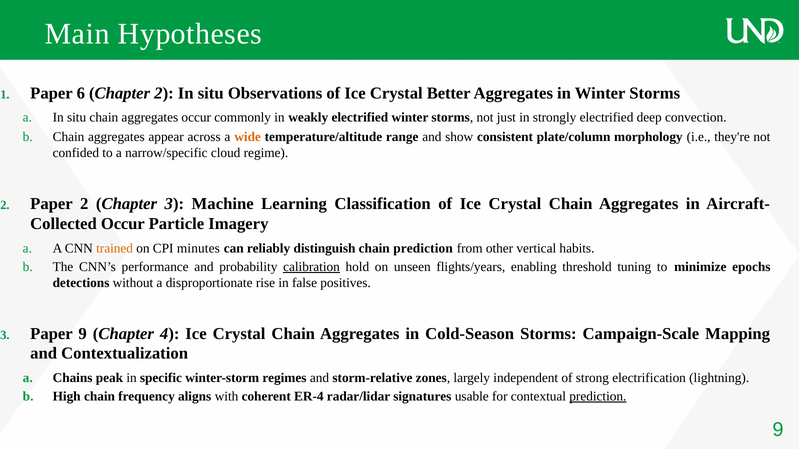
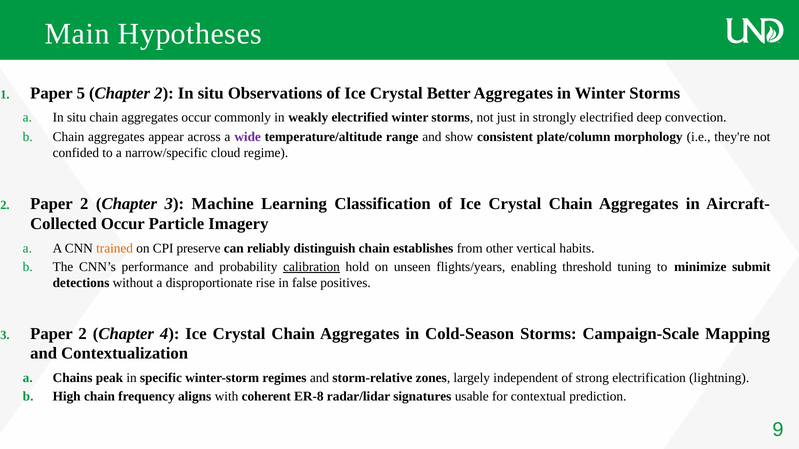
6: 6 -> 5 (81, 93)
wide colour: orange -> purple (248, 137)
minutes: minutes -> preserve (199, 249)
chain prediction: prediction -> establishes (423, 249)
epochs: epochs -> submit (751, 267)
3 Paper 9: 9 -> 2 (83, 334)
ER-4: ER-4 -> ER-8 (309, 397)
prediction underline: present -> none (598, 397)
